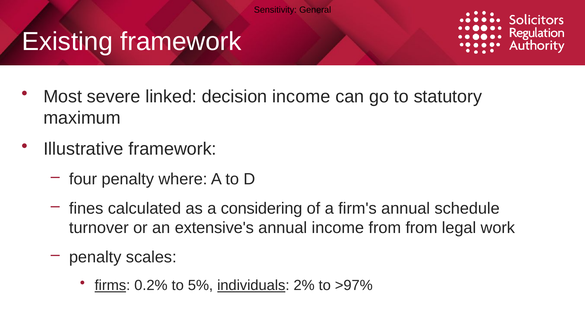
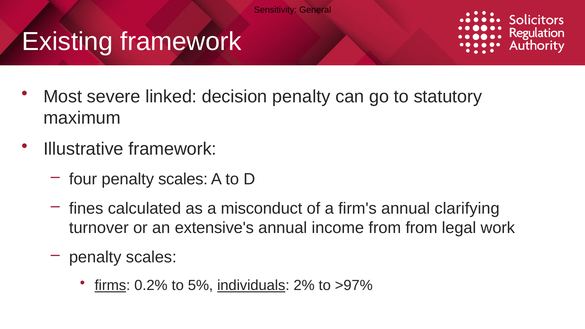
decision income: income -> penalty (301, 96)
four penalty where: where -> scales (183, 179)
considering: considering -> misconduct (262, 208)
schedule: schedule -> clarifying (467, 208)
